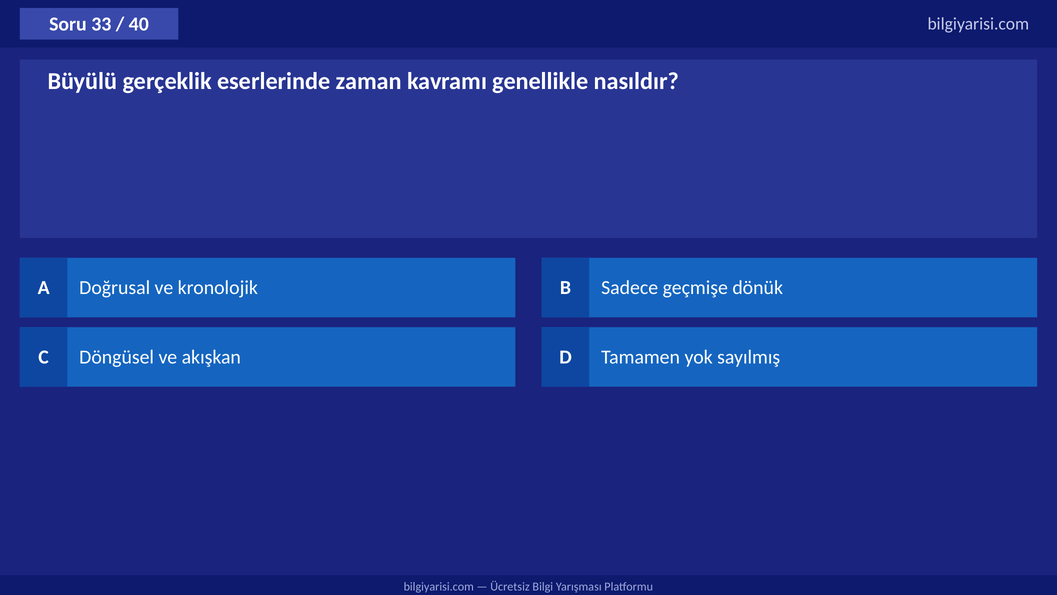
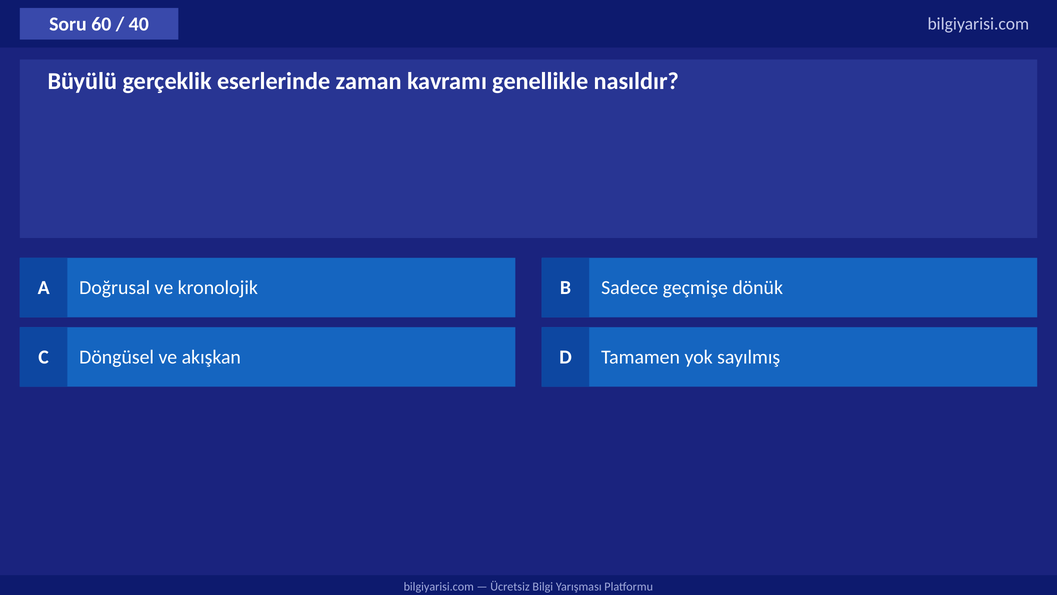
33: 33 -> 60 (101, 24)
